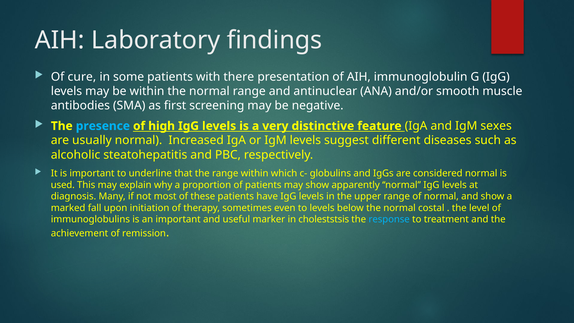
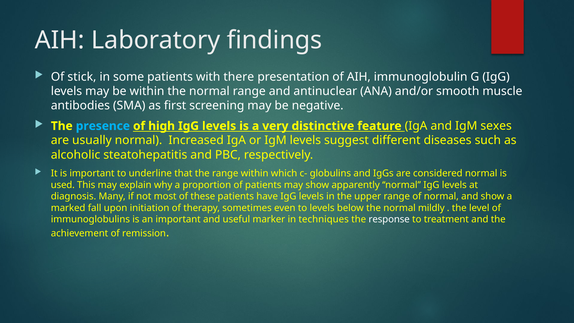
cure: cure -> stick (82, 77)
costal: costal -> mildly (431, 208)
choleststsis: choleststsis -> techniques (324, 219)
response colour: light blue -> white (389, 219)
